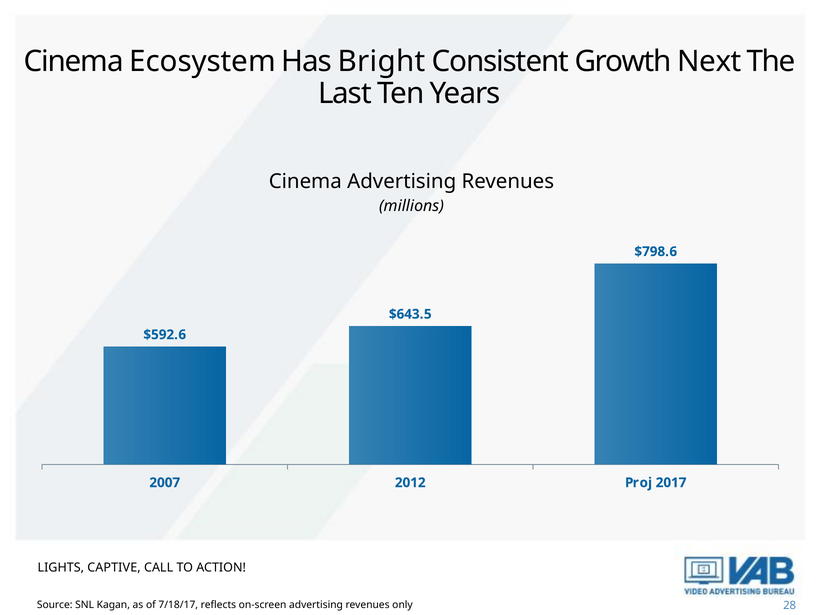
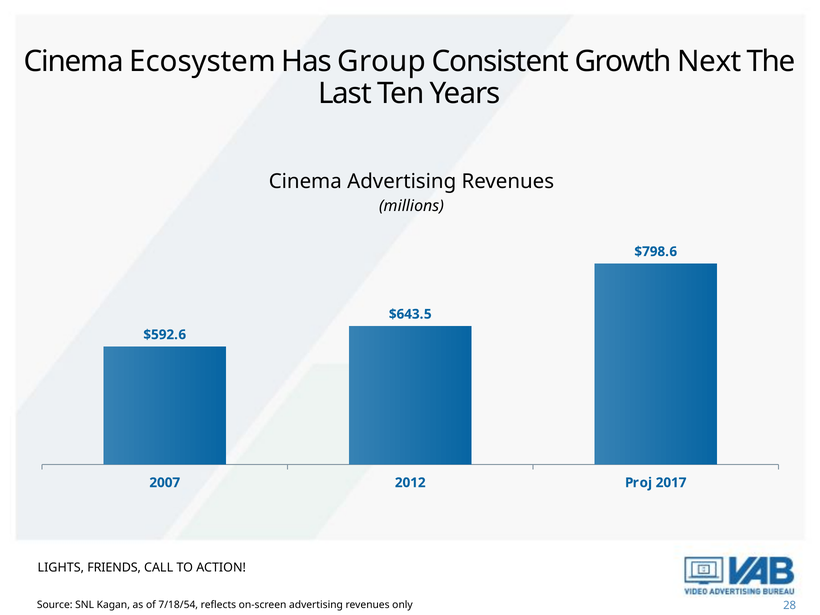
Bright: Bright -> Group (382, 62)
CAPTIVE: CAPTIVE -> FRIENDS (114, 568)
7/18/17: 7/18/17 -> 7/18/54 (178, 605)
